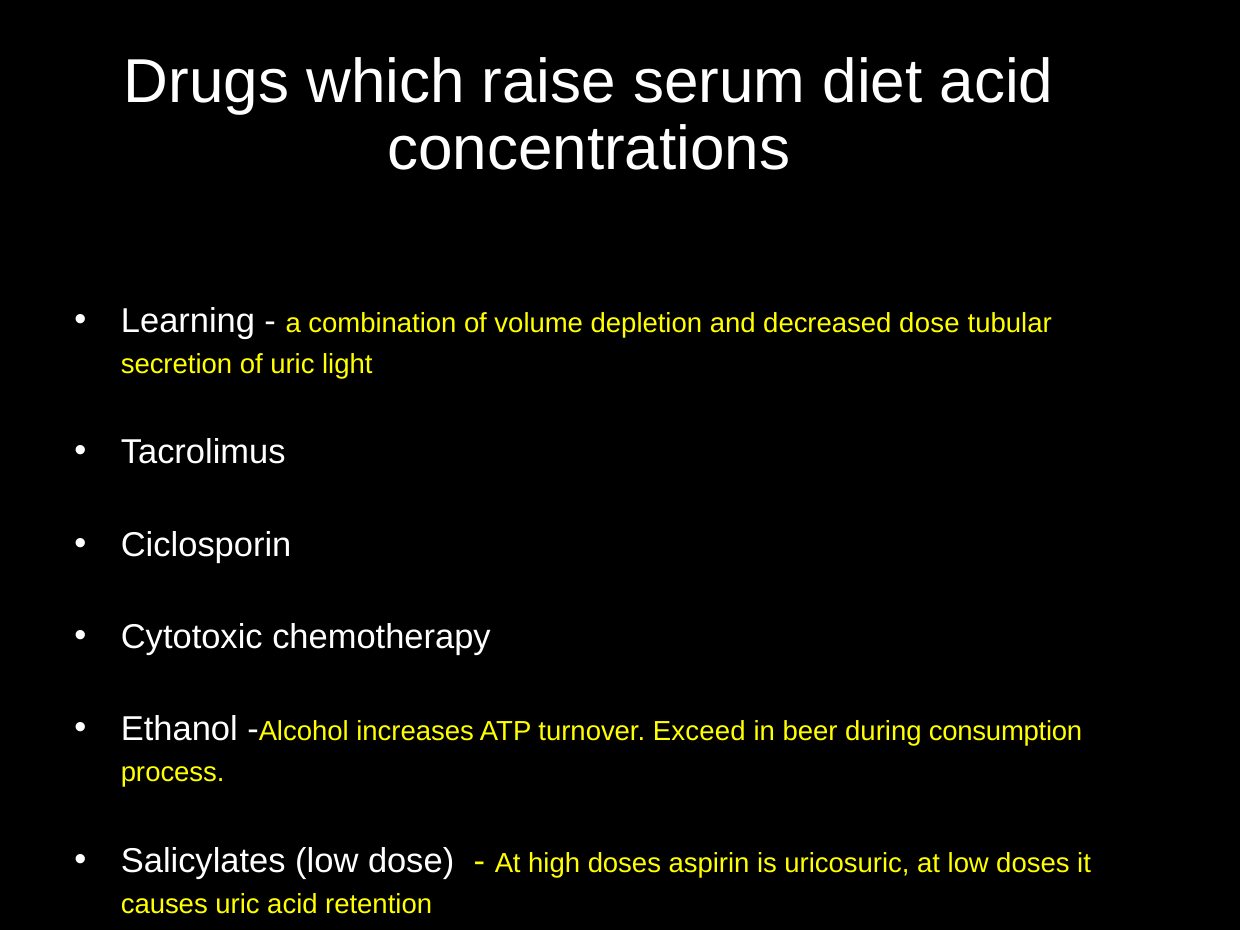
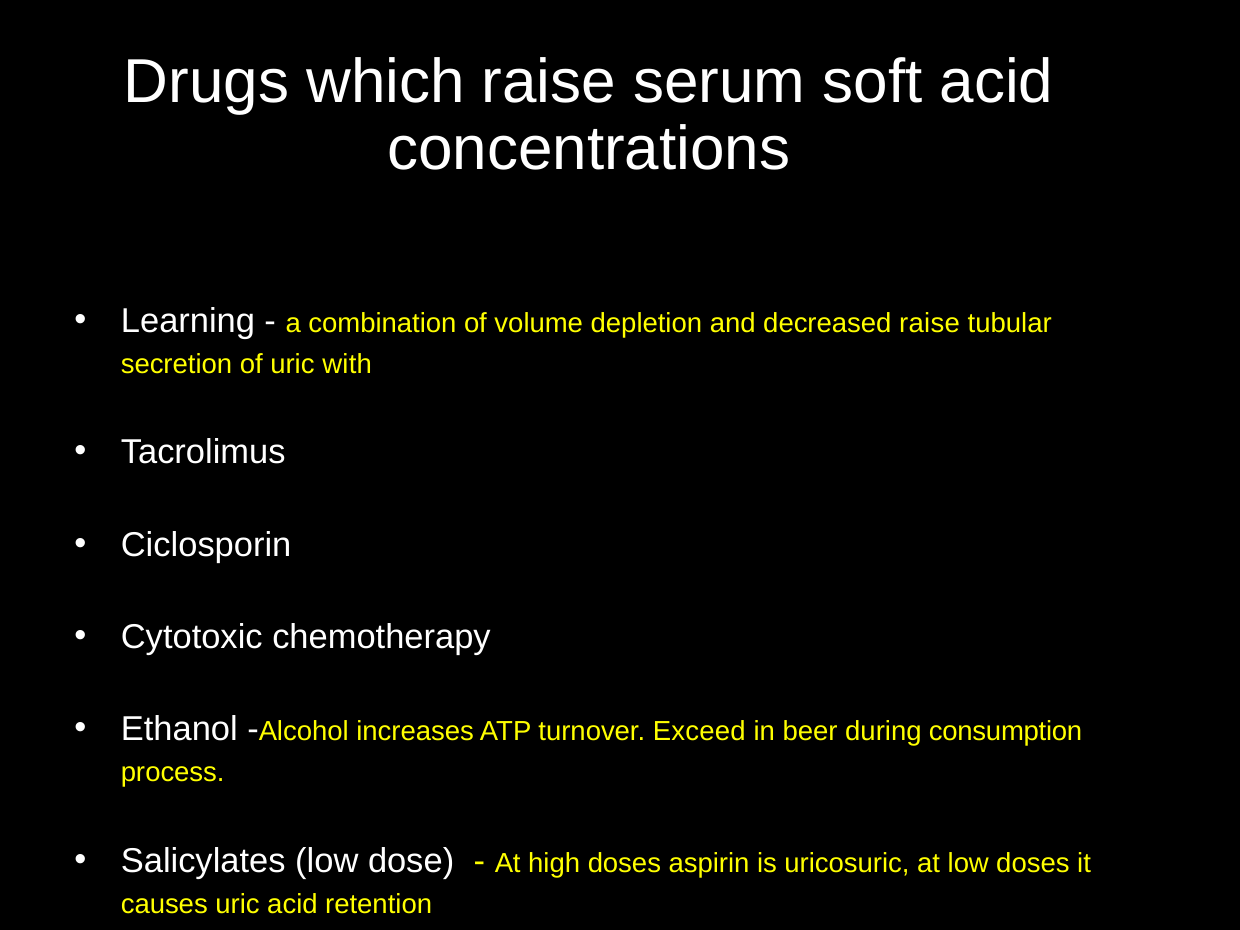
diet: diet -> soft (873, 82)
decreased dose: dose -> raise (929, 323)
light: light -> with (347, 364)
